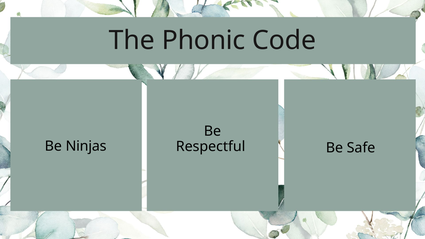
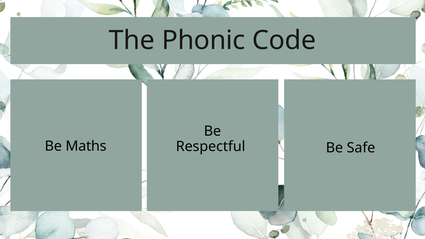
Ninjas: Ninjas -> Maths (86, 146)
